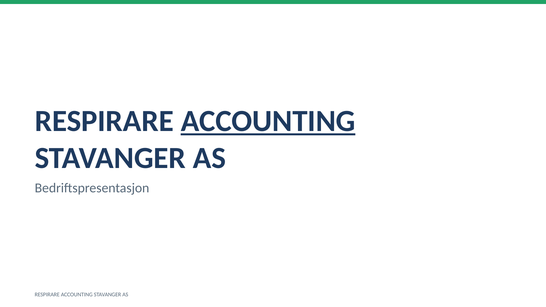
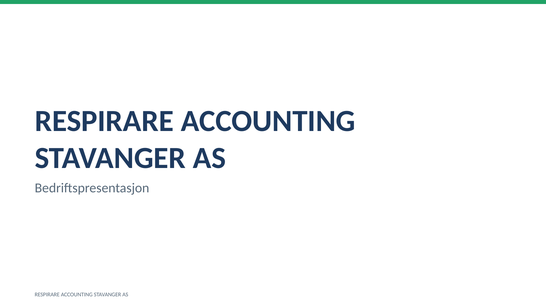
ACCOUNTING underline: present -> none (268, 121)
